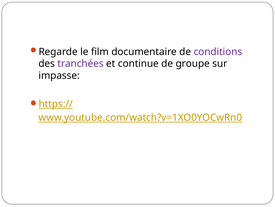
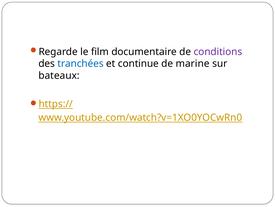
tranchées colour: purple -> blue (81, 63)
groupe: groupe -> marine (193, 63)
impasse: impasse -> bateaux (59, 75)
